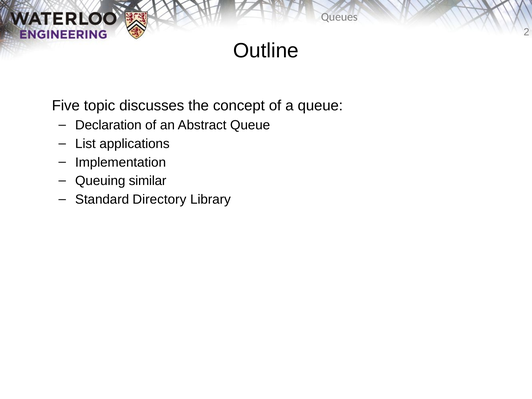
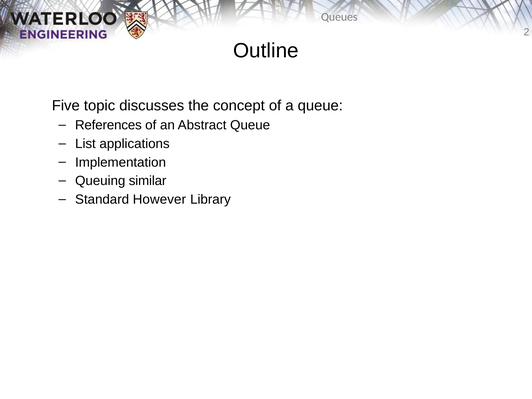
Declaration: Declaration -> References (108, 125)
Directory: Directory -> However (159, 200)
